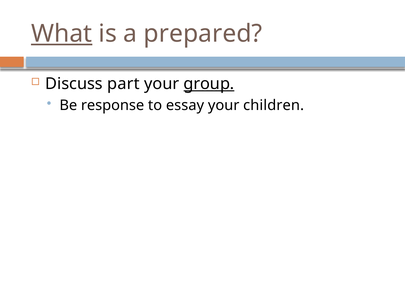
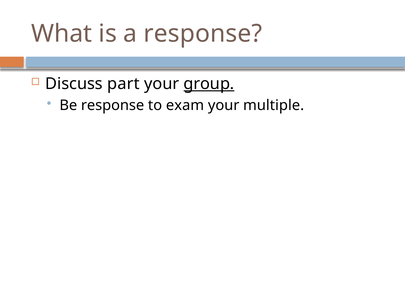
What underline: present -> none (62, 34)
a prepared: prepared -> response (203, 34)
essay: essay -> exam (185, 105)
children: children -> multiple (274, 105)
